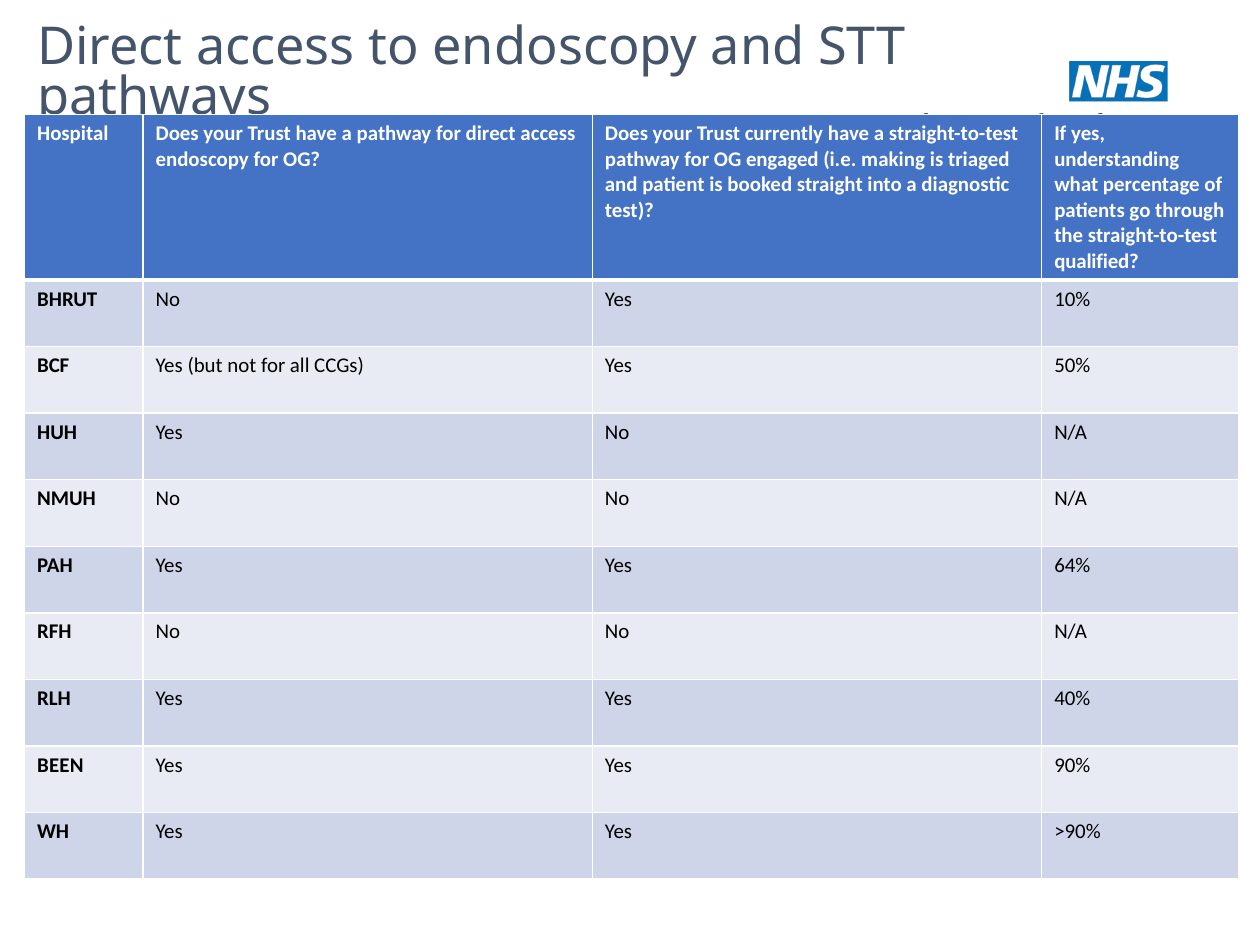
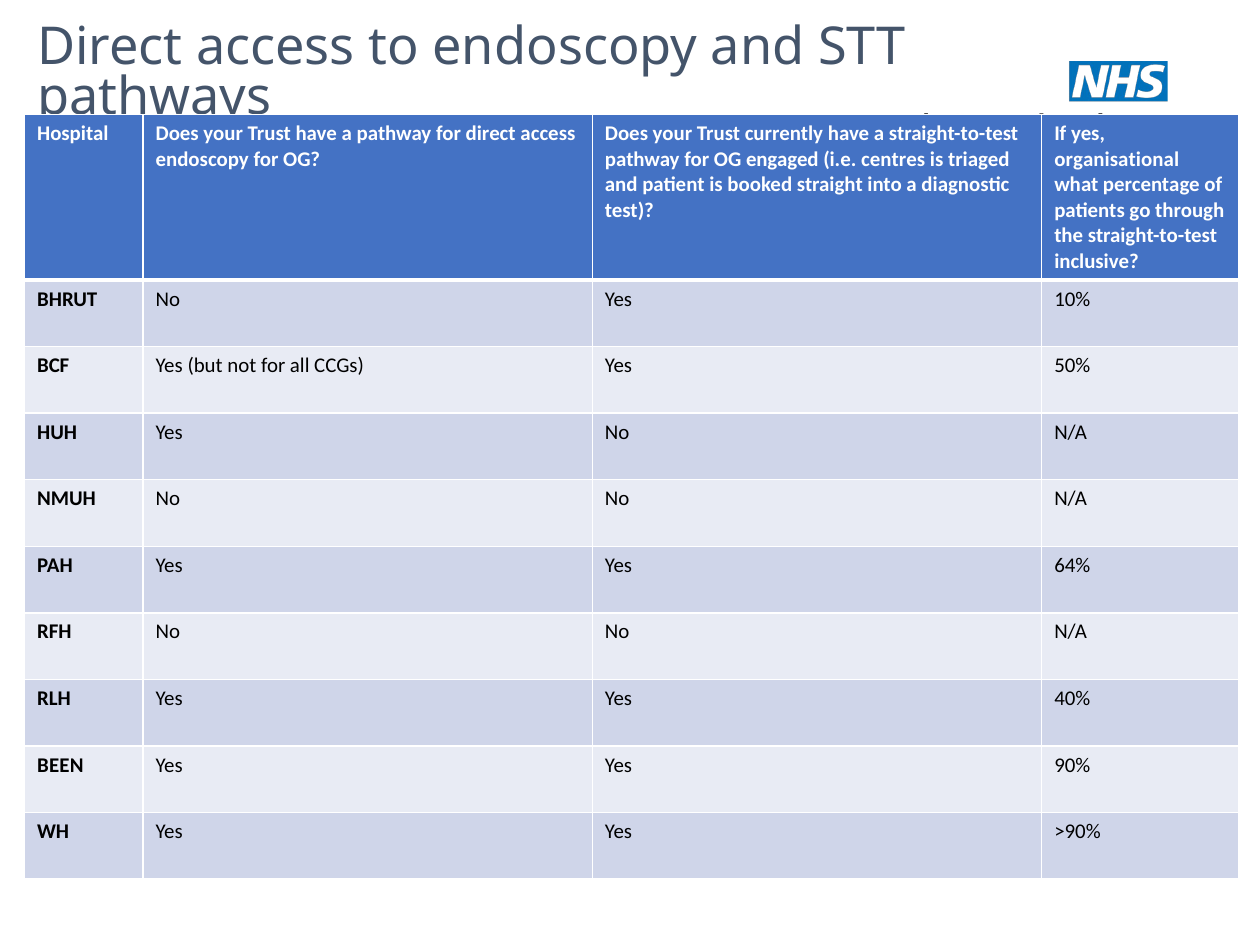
making: making -> centres (893, 159)
understanding: understanding -> organisational (1117, 159)
qualified: qualified -> inclusive (1097, 261)
